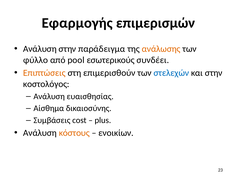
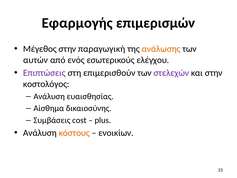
Ανάλυση: Ανάλυση -> Μέγεθος (40, 49)
παράδειγμα: παράδειγμα -> παραγωγική (102, 49)
φύλλο: φύλλο -> αυτών (36, 60)
pool: pool -> ενός (76, 60)
συνδέει: συνδέει -> ελέγχου (153, 60)
Επιπτώσεις colour: orange -> purple (44, 73)
στελεχών colour: blue -> purple (171, 73)
